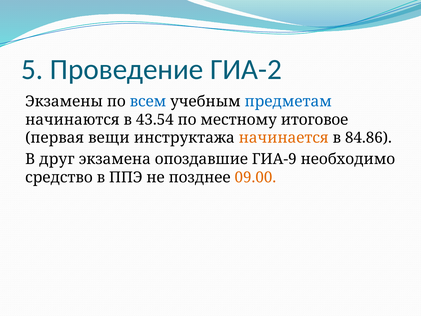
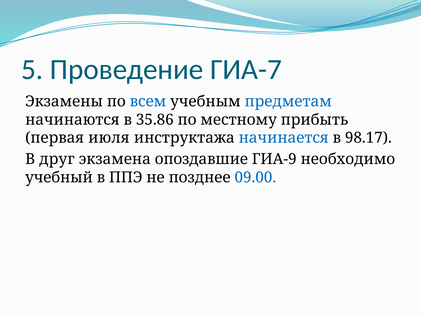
ГИА-2: ГИА-2 -> ГИА-7 (246, 70)
43.54: 43.54 -> 35.86 (155, 120)
итоговое: итоговое -> прибыть (314, 120)
вещи: вещи -> июля (109, 138)
начинается colour: orange -> blue (284, 138)
84.86: 84.86 -> 98.17 (368, 138)
средство: средство -> учебный (59, 177)
09.00 colour: orange -> blue (255, 177)
